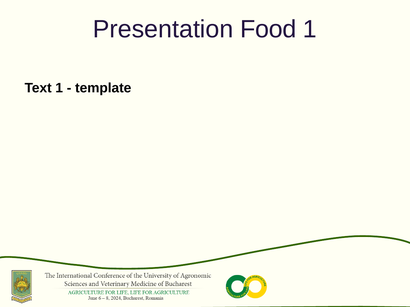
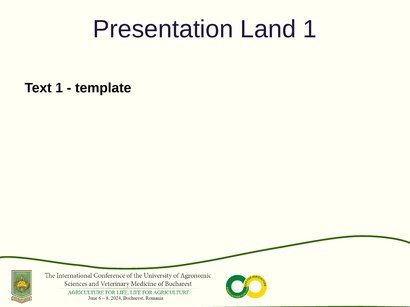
Food: Food -> Land (268, 29)
